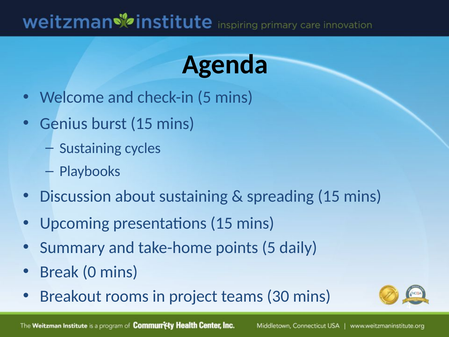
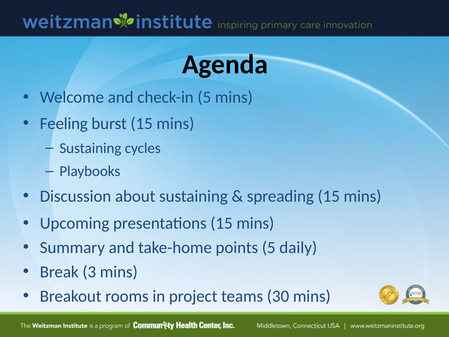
Genius: Genius -> Feeling (64, 123)
0: 0 -> 3 (89, 272)
